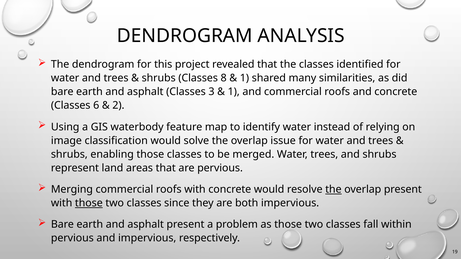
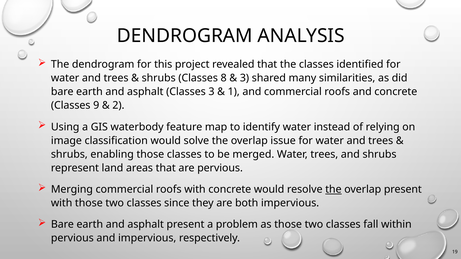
1: 1 -> 3 (244, 78)
6: 6 -> 9 (96, 106)
those underline: present -> none (89, 203)
